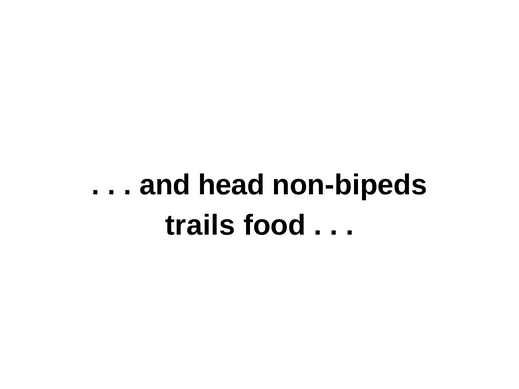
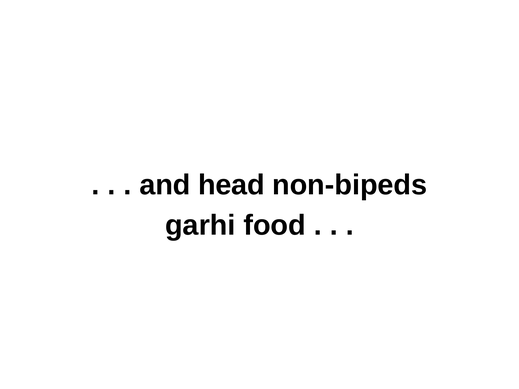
trails: trails -> garhi (200, 226)
